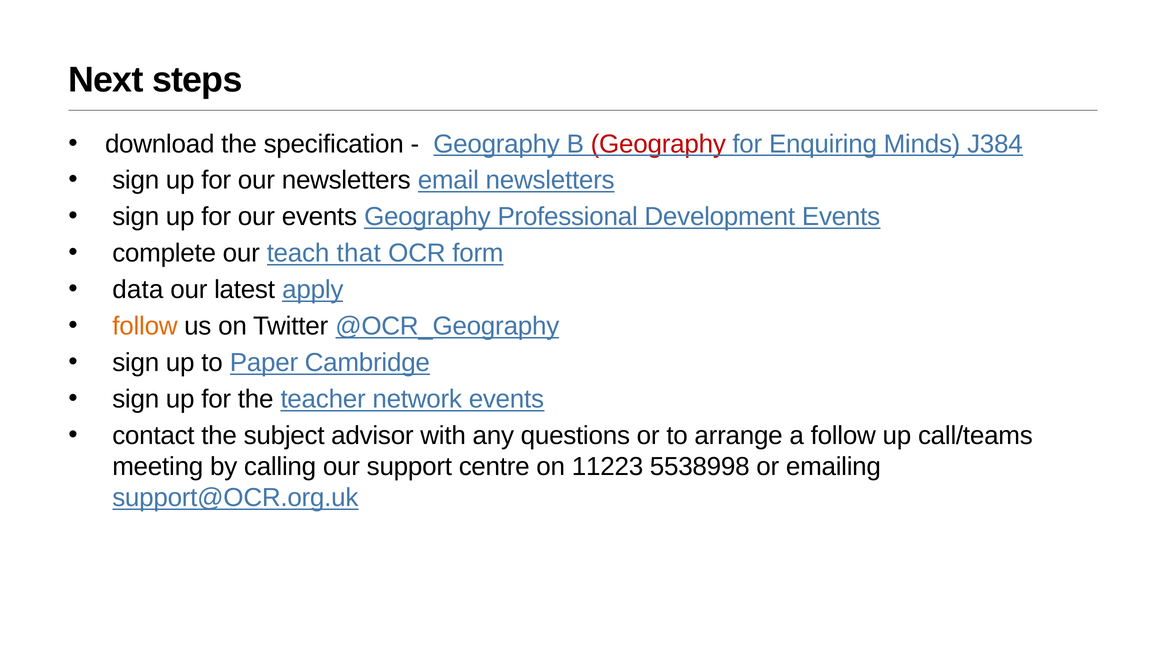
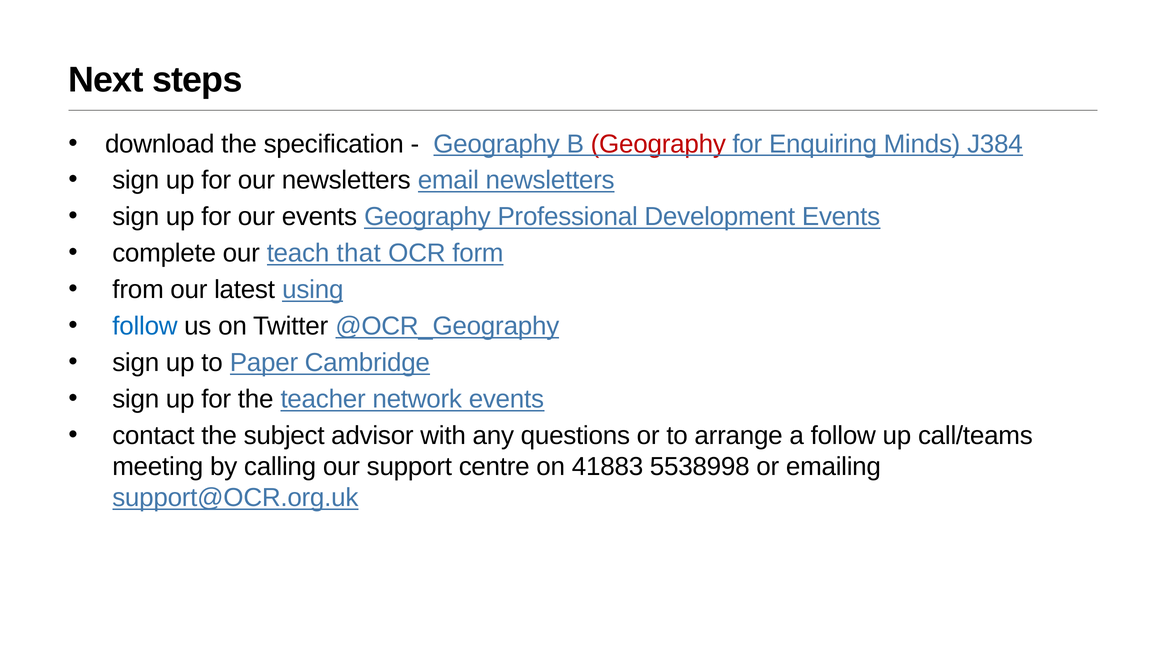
data: data -> from (138, 290)
apply: apply -> using (313, 290)
follow colour: orange -> blue (145, 326)
11223: 11223 -> 41883 (608, 467)
